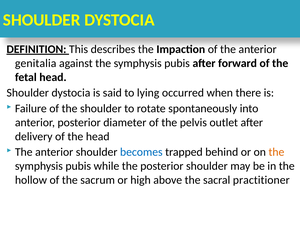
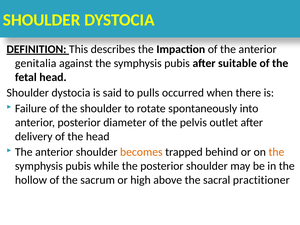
forward: forward -> suitable (237, 63)
lying: lying -> pulls (148, 93)
becomes colour: blue -> orange (141, 152)
